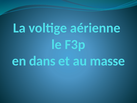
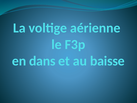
masse: masse -> baisse (107, 61)
